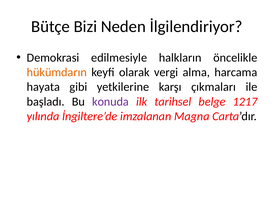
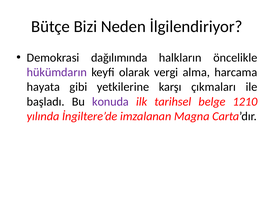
edilmesiyle: edilmesiyle -> dağılımında (119, 57)
hükümdarın colour: orange -> purple (57, 72)
1217: 1217 -> 1210 (245, 101)
